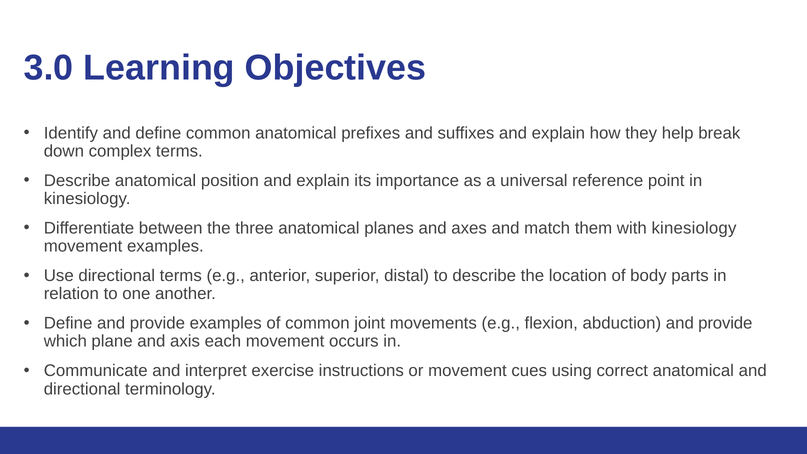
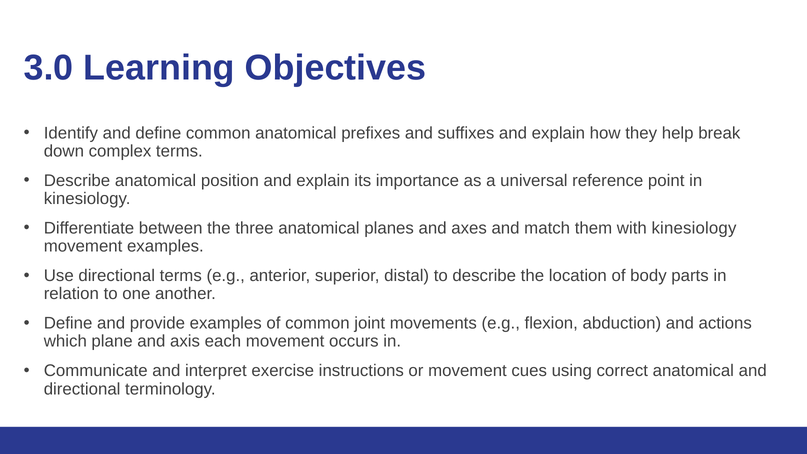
abduction and provide: provide -> actions (725, 323)
